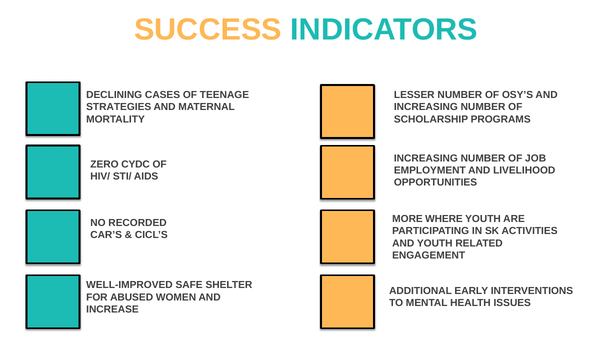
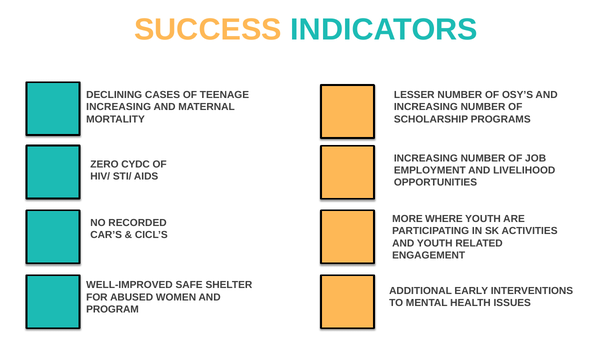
STRATEGIES: STRATEGIES -> INCREASING (119, 107)
INCREASE: INCREASE -> PROGRAM (113, 310)
